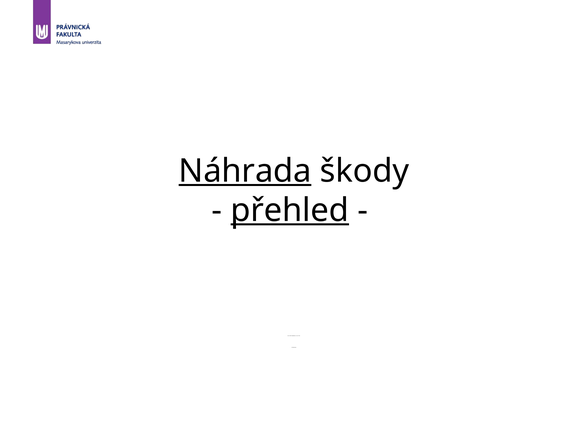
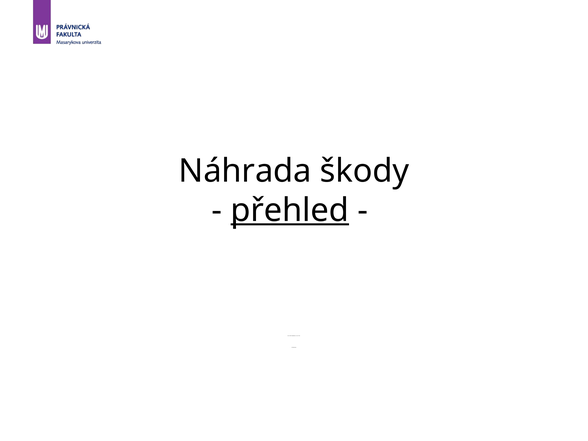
Náhrada underline: present -> none (245, 171)
